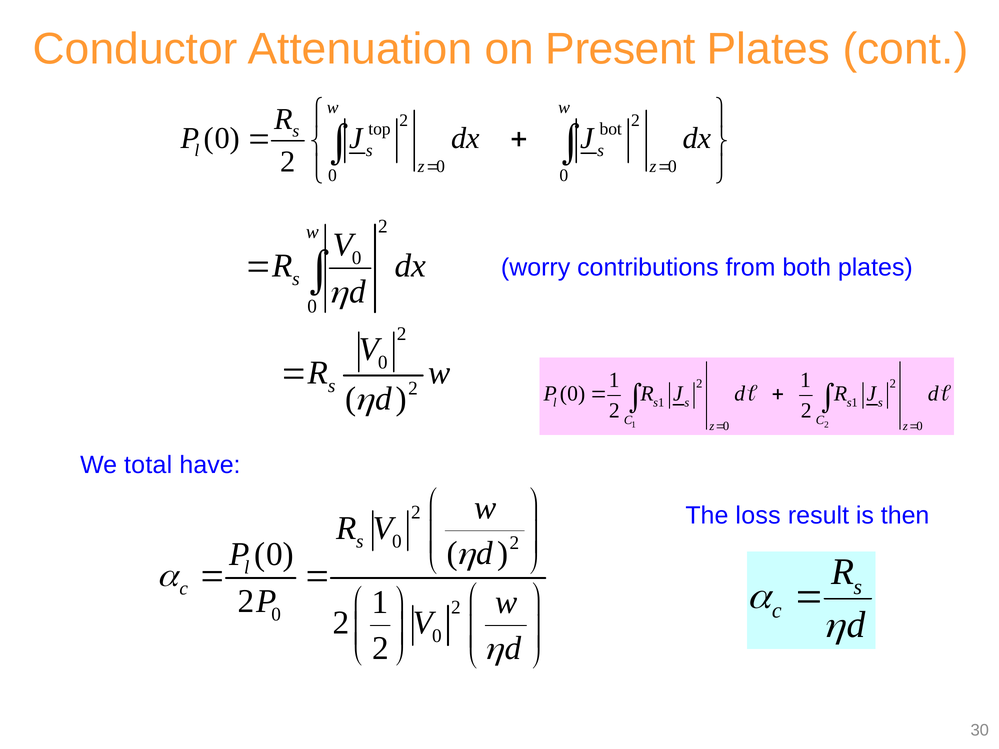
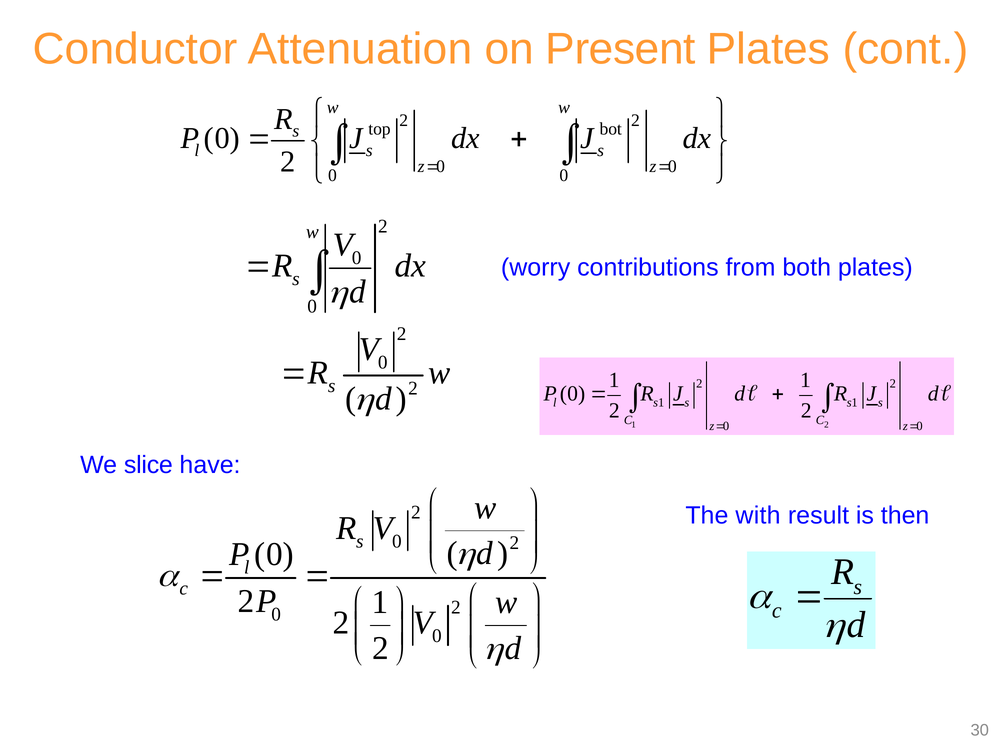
total: total -> slice (148, 465)
loss: loss -> with (758, 516)
